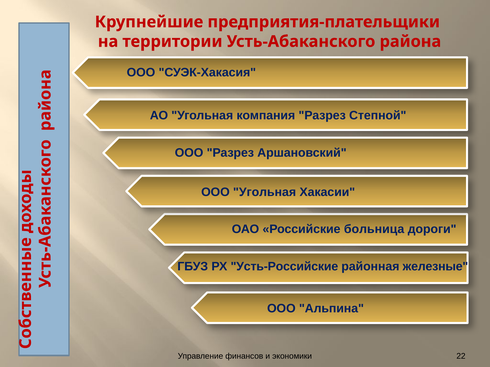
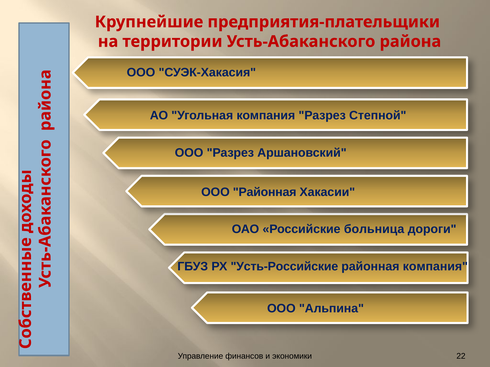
ООО Угольная: Угольная -> Районная (265, 192)
районная железные: железные -> компания (435, 267)
